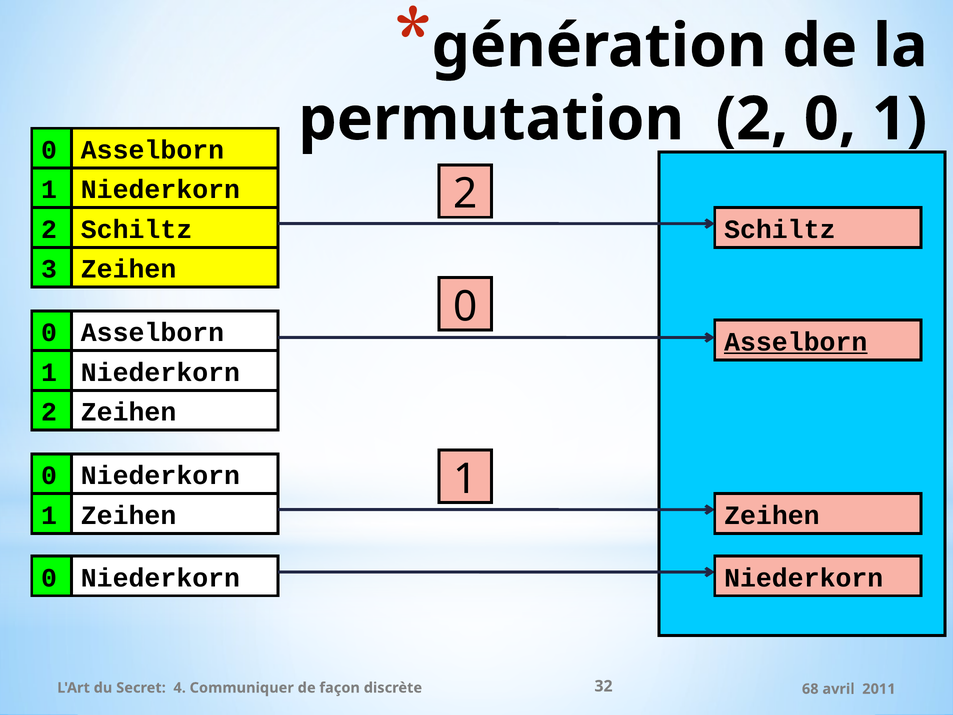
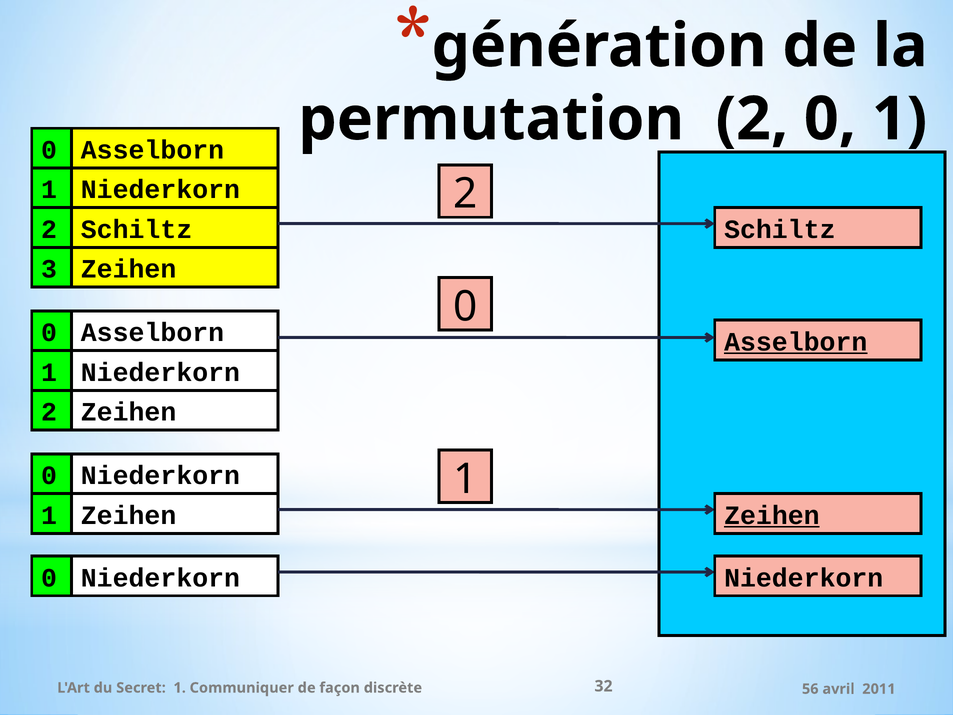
Zeihen underline: none -> present (772, 515)
Secret 4: 4 -> 1 (180, 688)
68: 68 -> 56 (810, 689)
